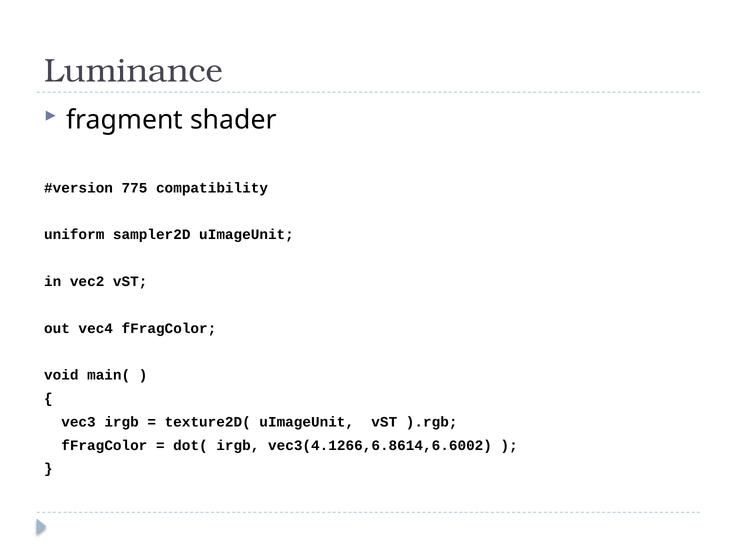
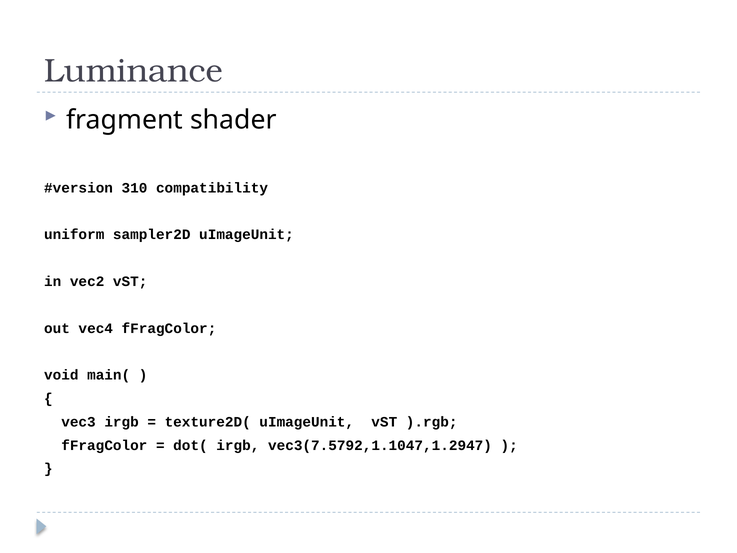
775: 775 -> 310 (134, 188)
vec3(4.1266,6.8614,6.6002: vec3(4.1266,6.8614,6.6002 -> vec3(7.5792,1.1047,1.2947 (380, 445)
